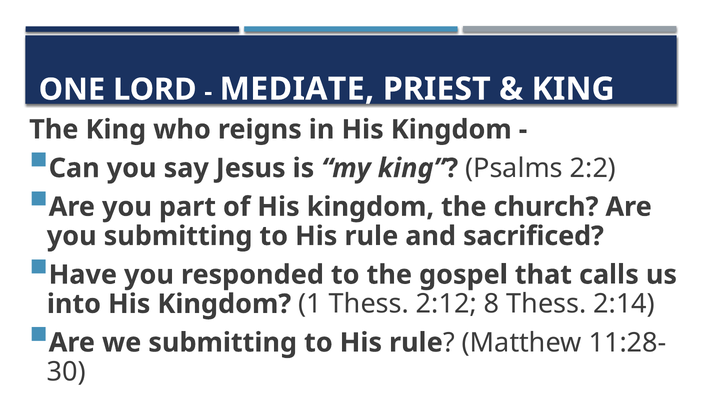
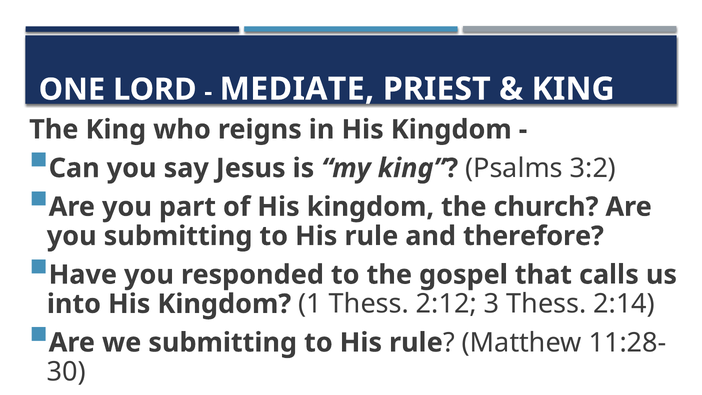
2:2: 2:2 -> 3:2 (593, 168)
sacrificed: sacrificed -> therefore (533, 236)
8: 8 -> 3 (492, 304)
